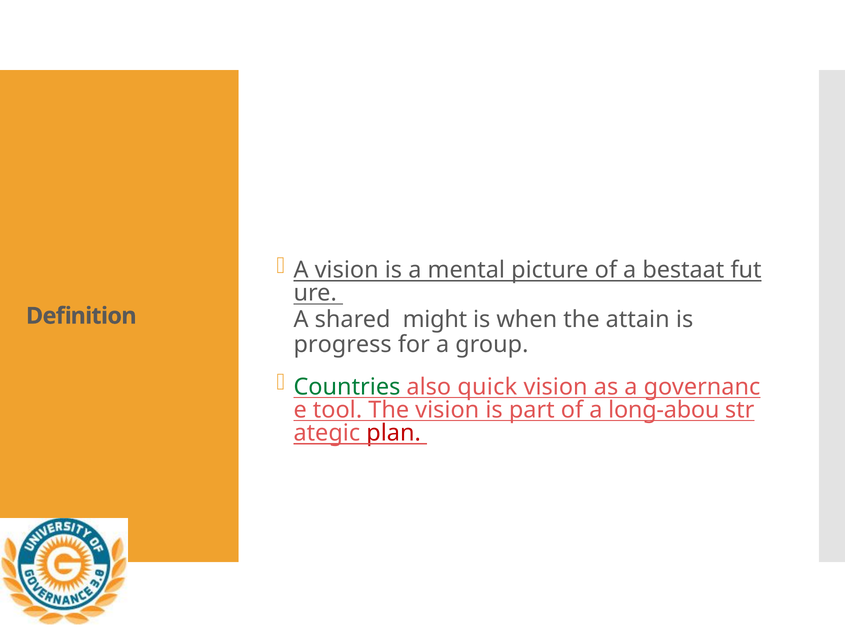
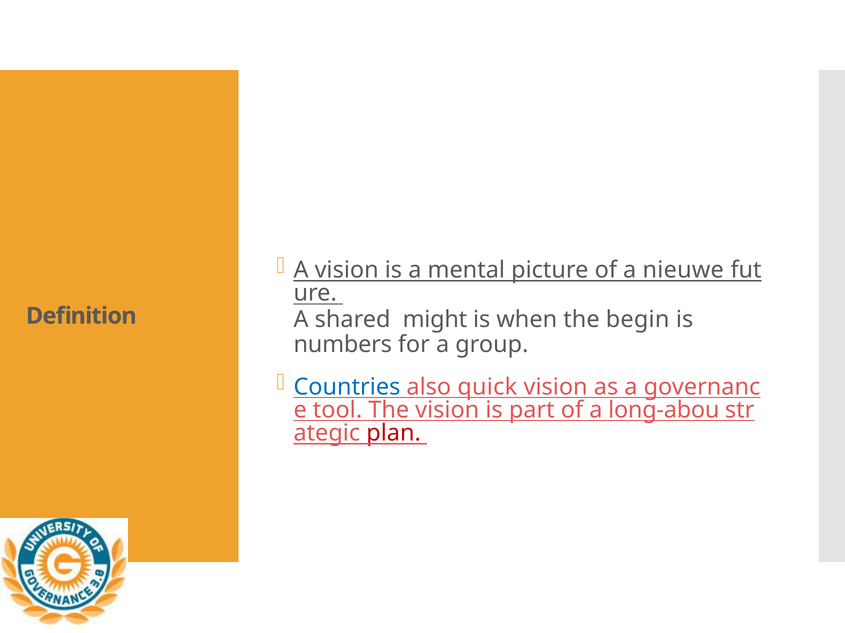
bestaat: bestaat -> nieuwe (683, 270)
attain: attain -> begin (638, 320)
progress: progress -> numbers (343, 345)
Countries colour: green -> blue (347, 387)
